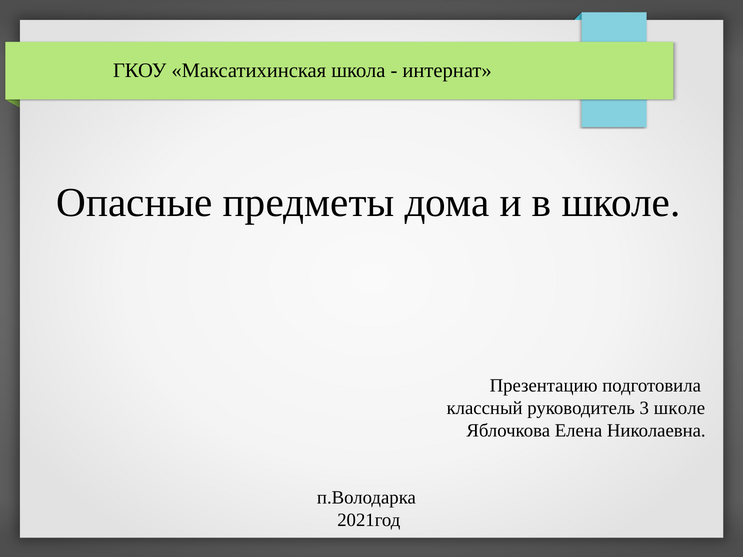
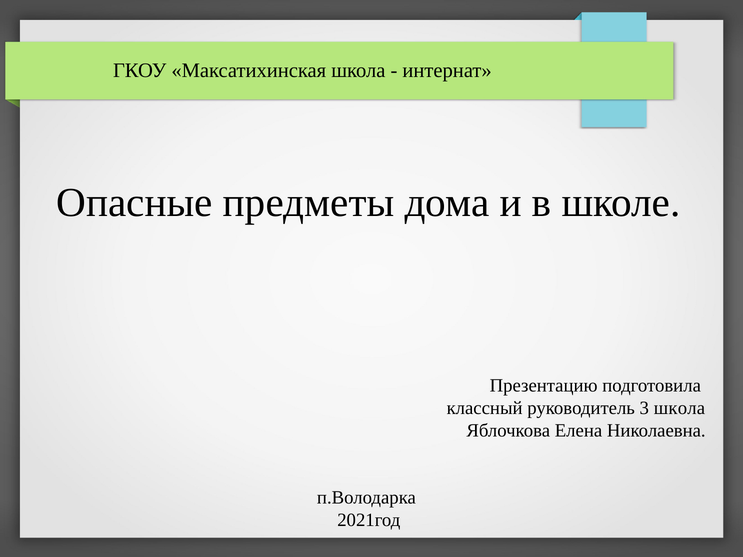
3 школе: школе -> школа (680, 408)
